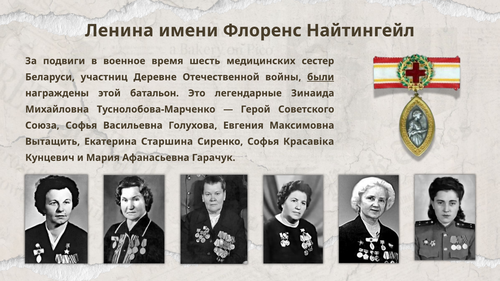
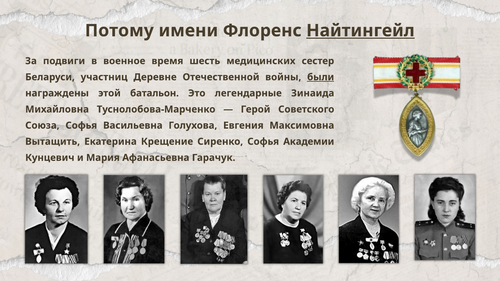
Ленина: Ленина -> Потому (119, 31)
Найтингейл underline: none -> present (360, 31)
Старшина: Старшина -> Крещение (167, 142)
Красавіка: Красавіка -> Академии (309, 142)
